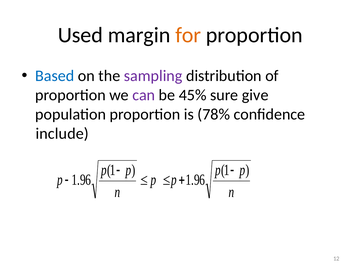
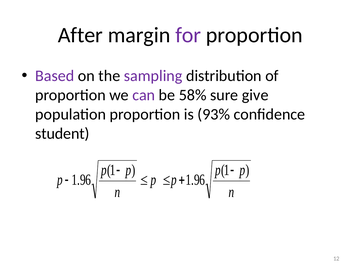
Used: Used -> After (80, 35)
for colour: orange -> purple (188, 35)
Based colour: blue -> purple (55, 76)
45%: 45% -> 58% (193, 95)
78%: 78% -> 93% (214, 114)
include: include -> student (62, 134)
